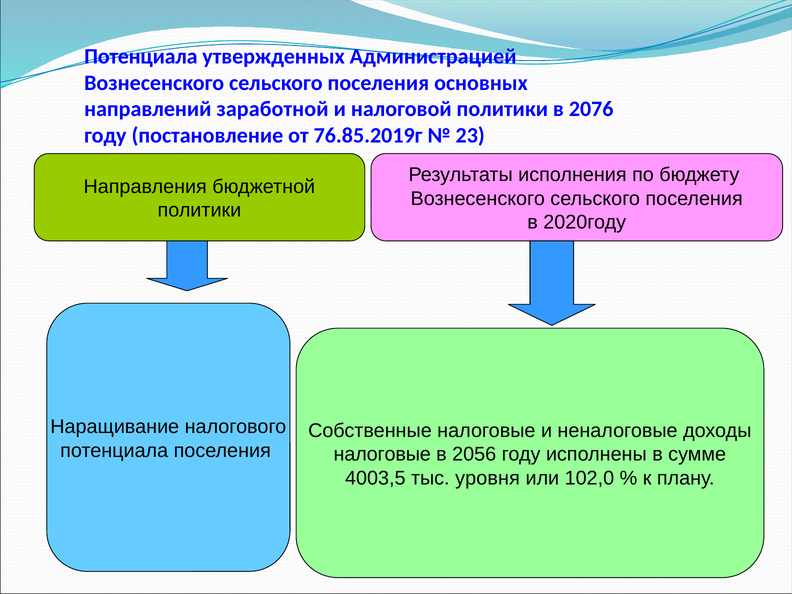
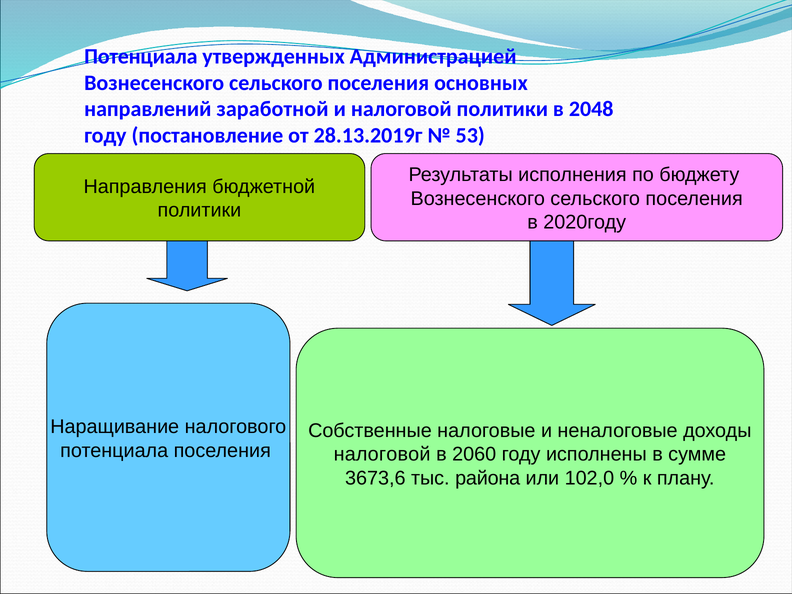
2076: 2076 -> 2048 (591, 109)
76.85.2019г: 76.85.2019г -> 28.13.2019г (368, 136)
23: 23 -> 53 (470, 136)
налоговые: налоговые -> налоговой (382, 454)
2056: 2056 -> 2060 (474, 454)
4003,5: 4003,5 -> 3673,6 (375, 478)
уровня: уровня -> района (488, 478)
